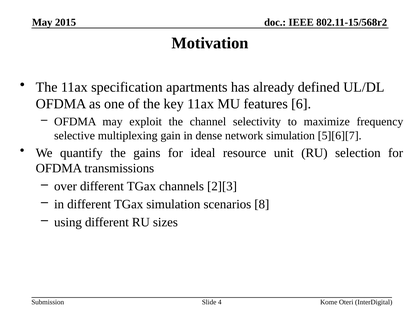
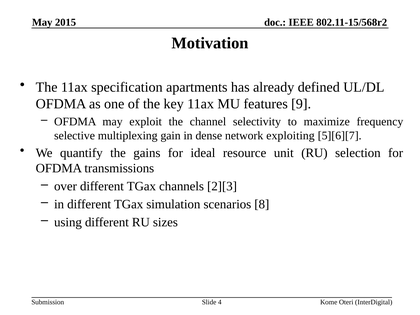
6: 6 -> 9 (301, 104)
network simulation: simulation -> exploiting (290, 136)
